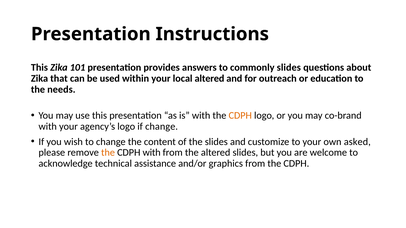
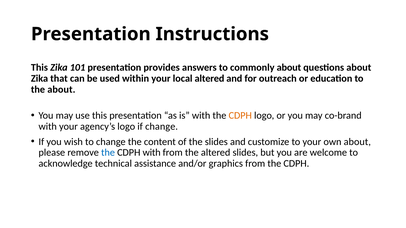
commonly slides: slides -> about (289, 68)
the needs: needs -> about (61, 90)
own asked: asked -> about (357, 142)
the colour: orange -> blue (108, 153)
